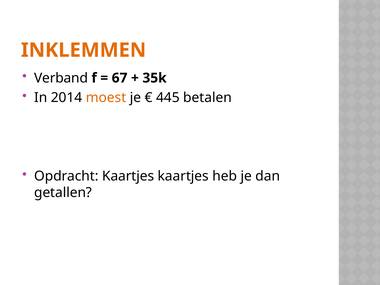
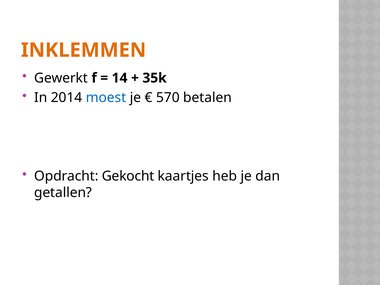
Verband: Verband -> Gewerkt (61, 78)
67: 67 -> 14 (120, 78)
moest colour: orange -> blue (106, 98)
445: 445 -> 570 (168, 98)
Opdracht Kaartjes: Kaartjes -> Gekocht (128, 176)
